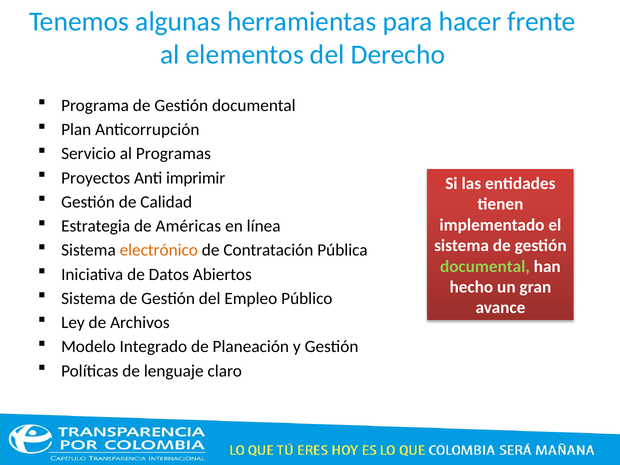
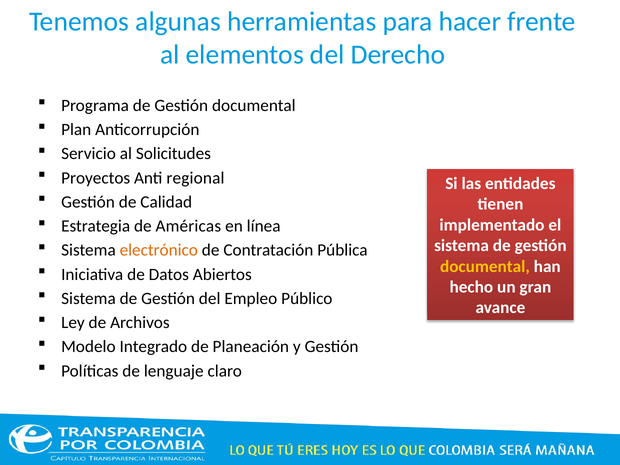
Programas: Programas -> Solicitudes (173, 154)
imprimir: imprimir -> regional (195, 178)
documental colour: light green -> yellow (485, 266)
